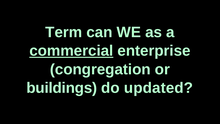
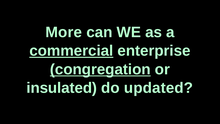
Term: Term -> More (64, 32)
congregation underline: none -> present (100, 69)
buildings: buildings -> insulated (62, 88)
